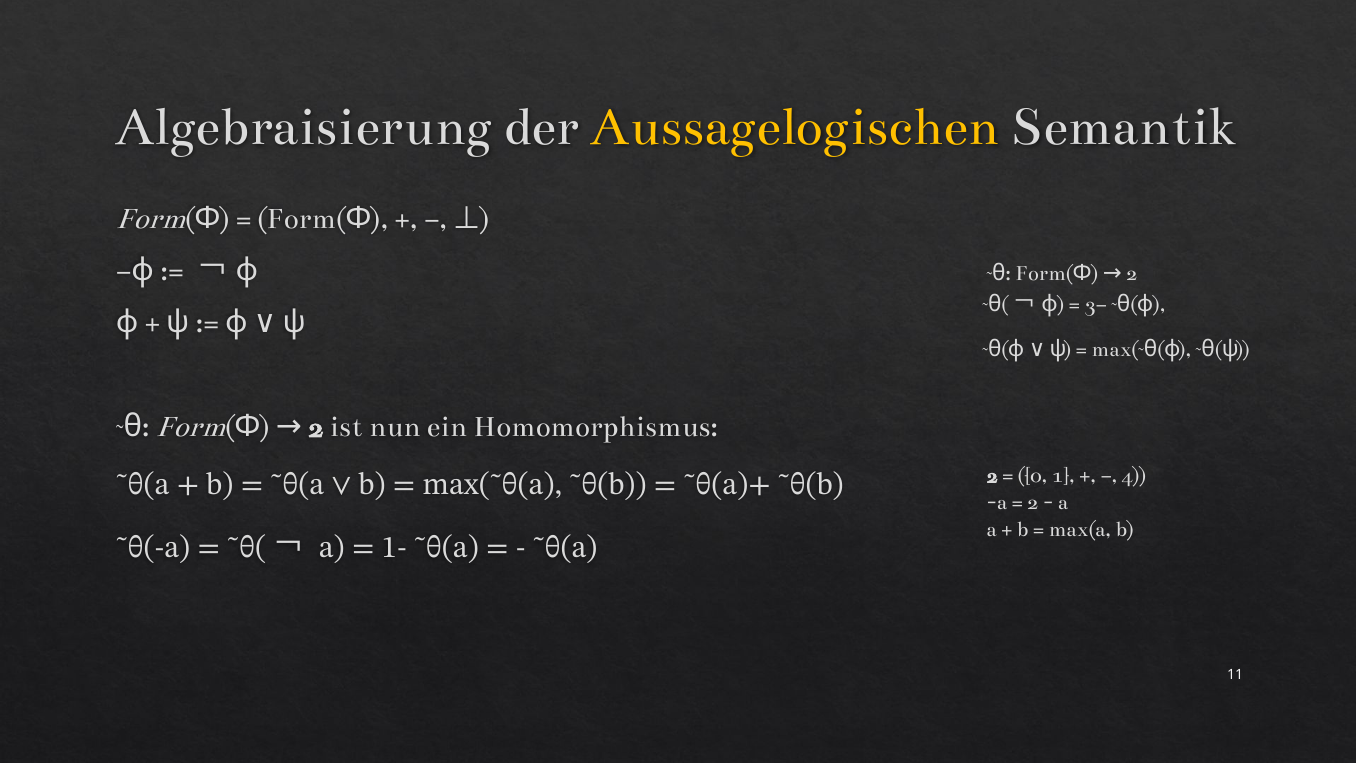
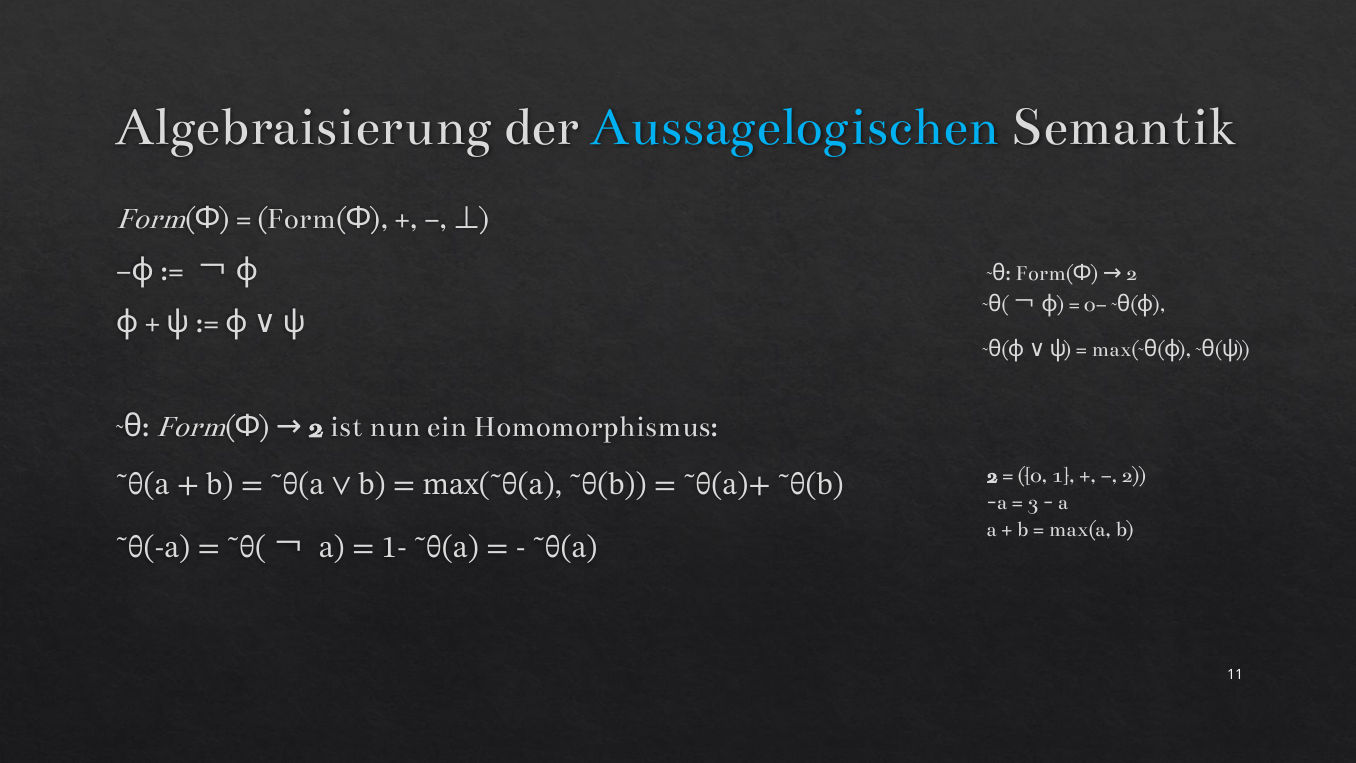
Aussagelogischen colour: yellow -> light blue (795, 126)
3: 3 -> 0 (1090, 304)
4: 4 -> 2 (1134, 475)
2: 2 -> 3 (1033, 502)
